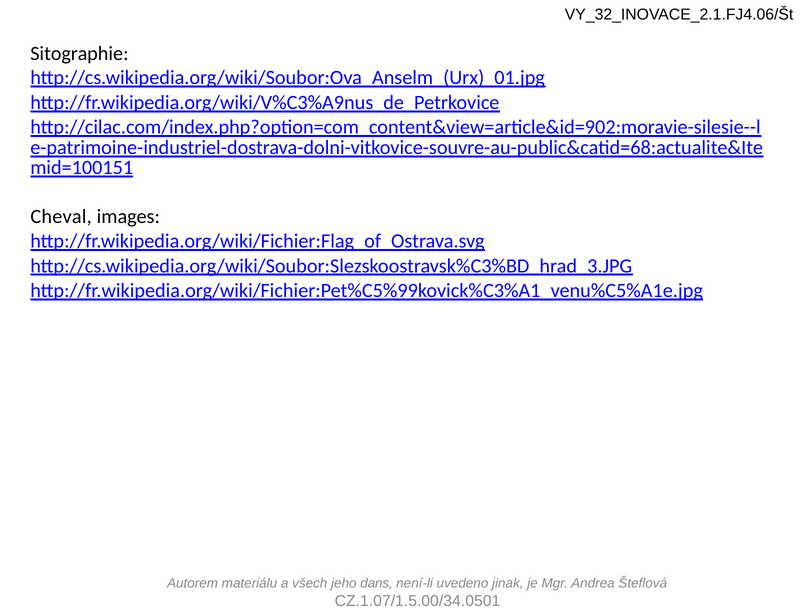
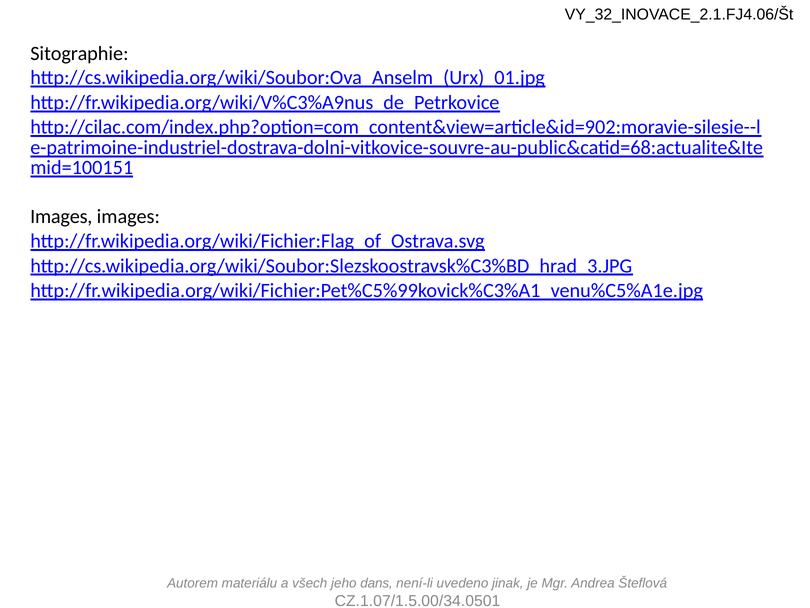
Cheval: Cheval -> Images (61, 217)
